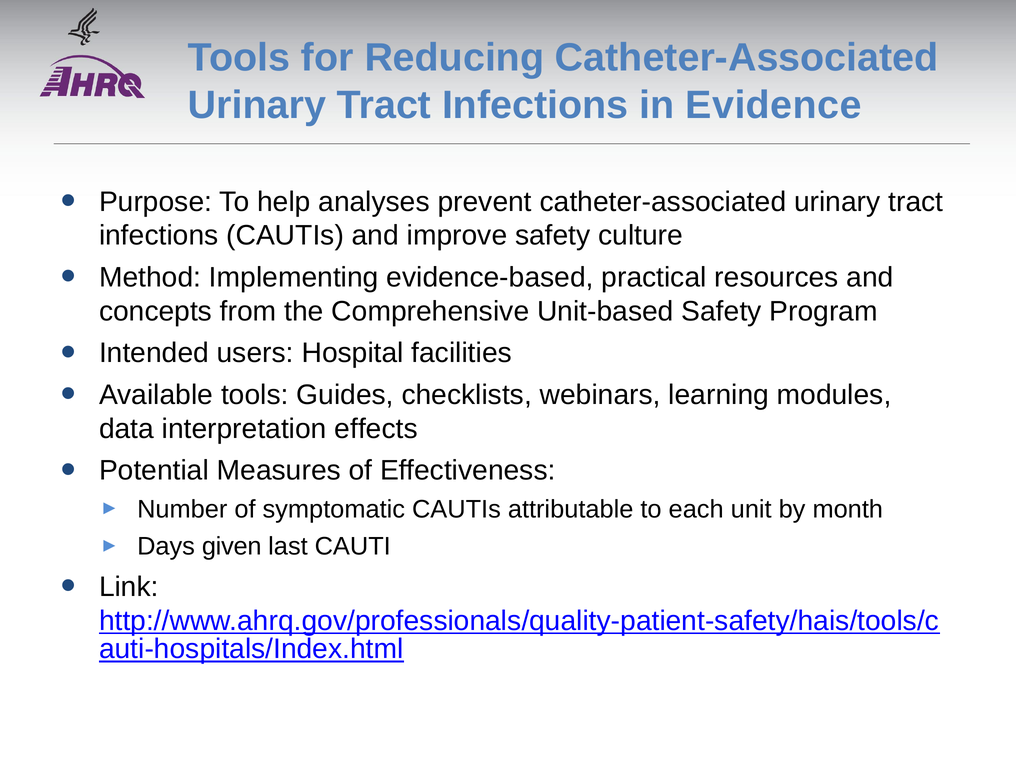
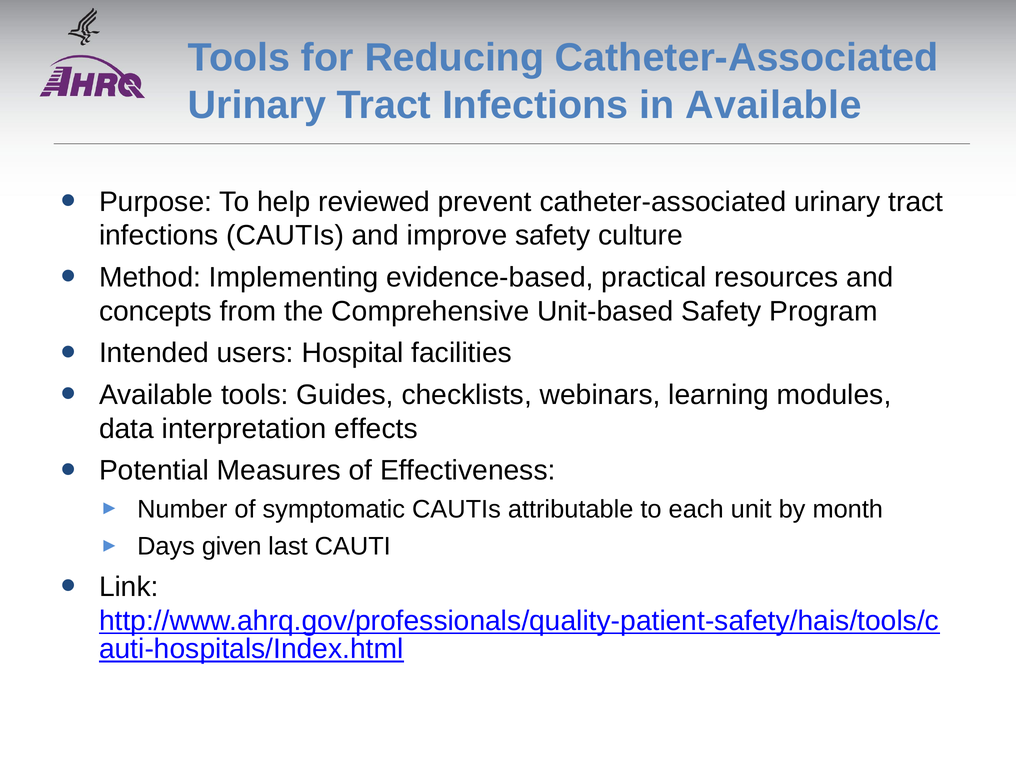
in Evidence: Evidence -> Available (774, 105)
analyses: analyses -> reviewed (374, 202)
